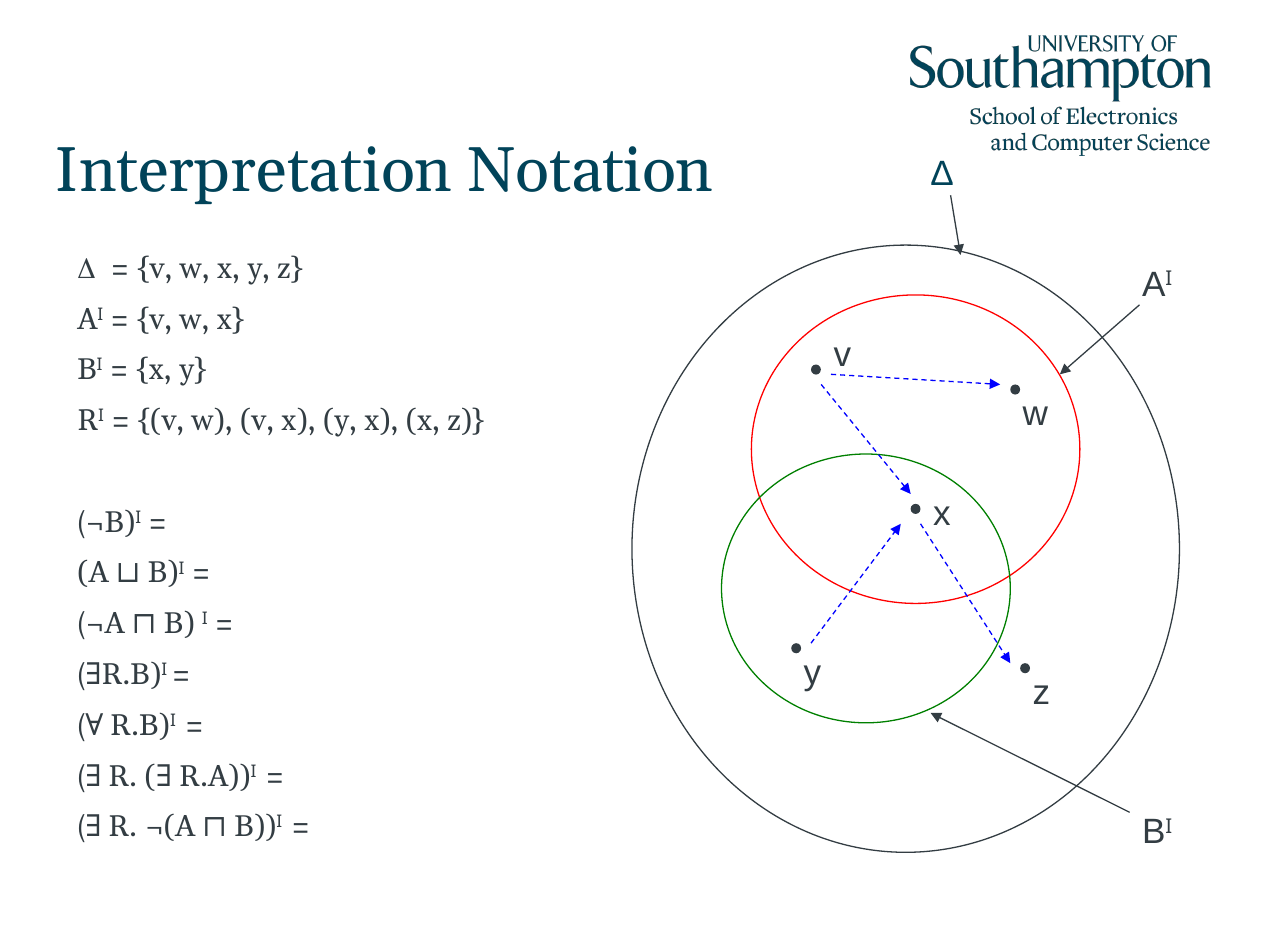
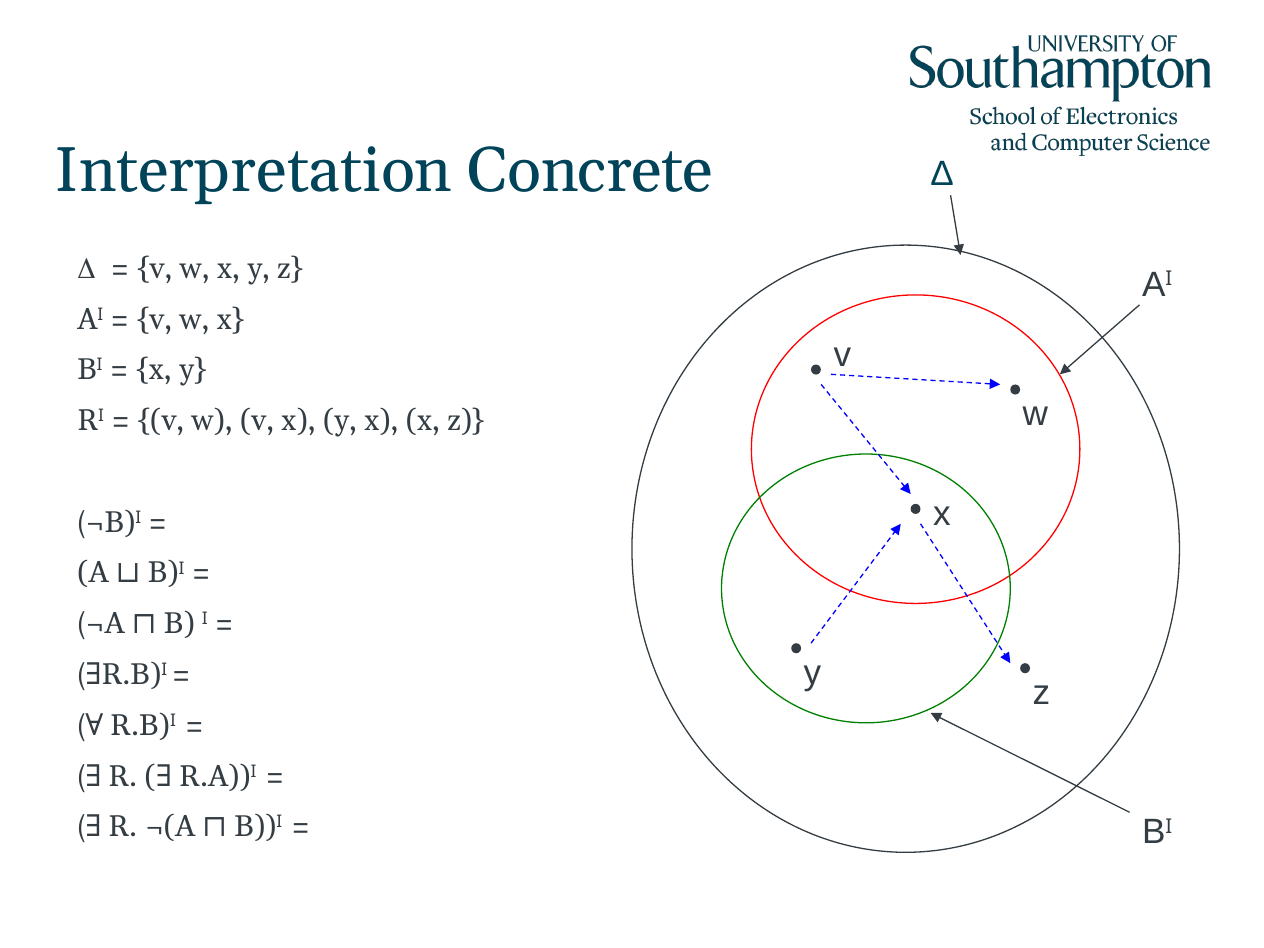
Notation: Notation -> Concrete (590, 171)
